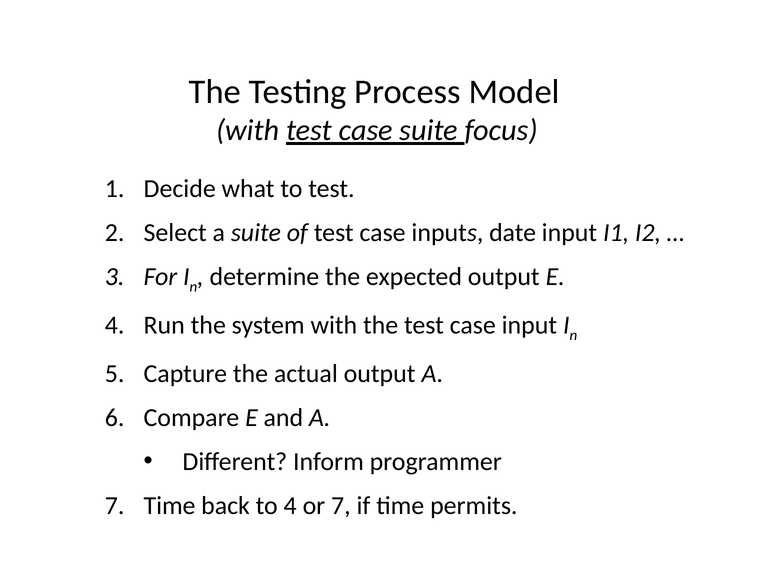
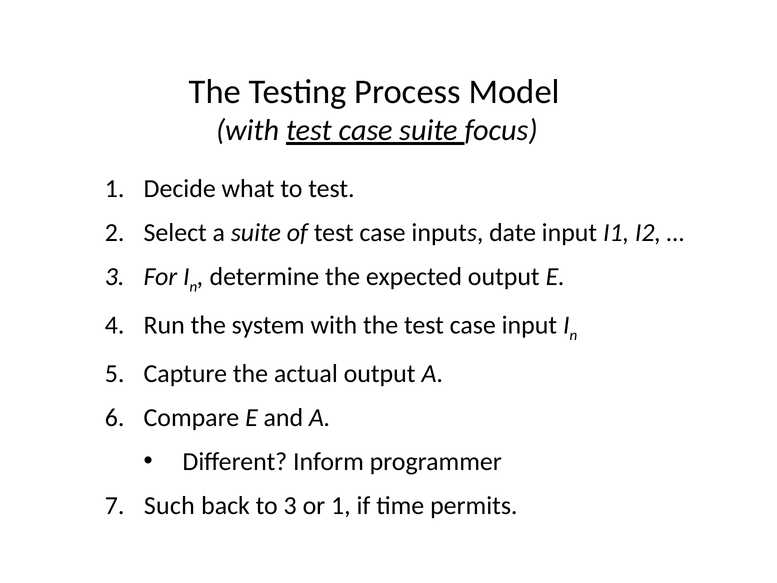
Time: Time -> Such (169, 505)
to 4: 4 -> 3 (290, 505)
or 7: 7 -> 1 (341, 505)
